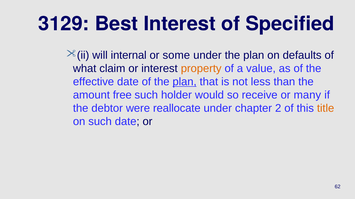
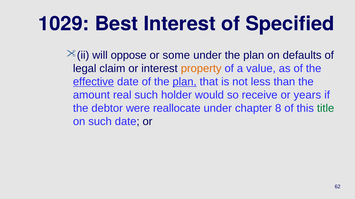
3129: 3129 -> 1029 (64, 24)
internal: internal -> oppose (129, 55)
what: what -> legal (85, 69)
effective underline: none -> present (93, 82)
free: free -> real (122, 95)
many: many -> years (307, 95)
2: 2 -> 8 (278, 109)
title colour: orange -> green (326, 109)
